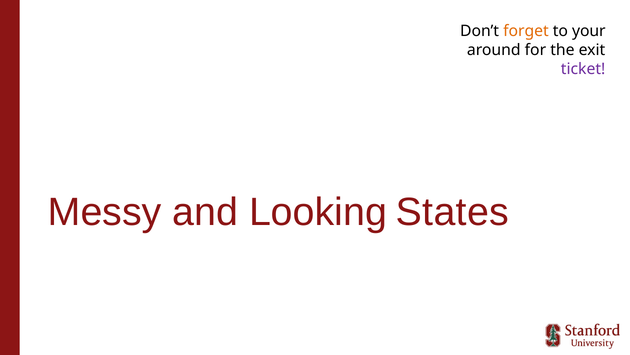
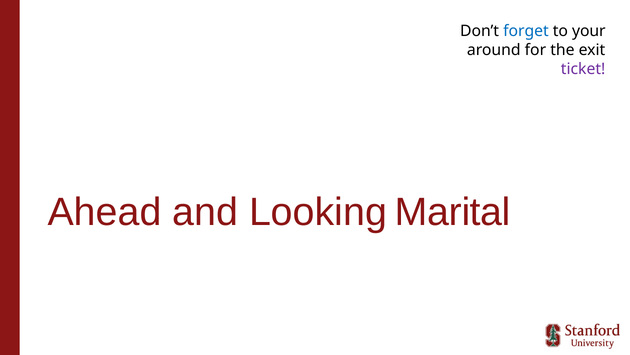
forget colour: orange -> blue (526, 31)
Messy: Messy -> Ahead (105, 212)
States: States -> Marital (453, 212)
